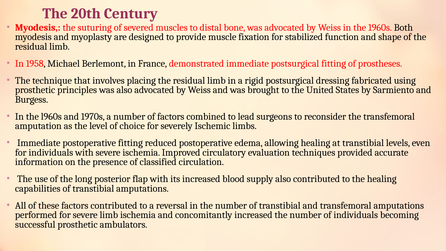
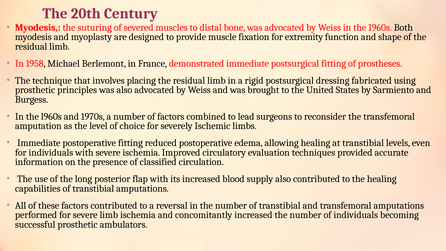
stabilized: stabilized -> extremity (304, 37)
